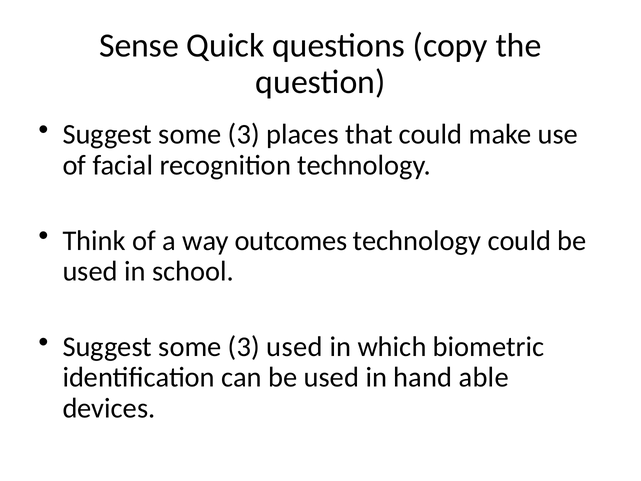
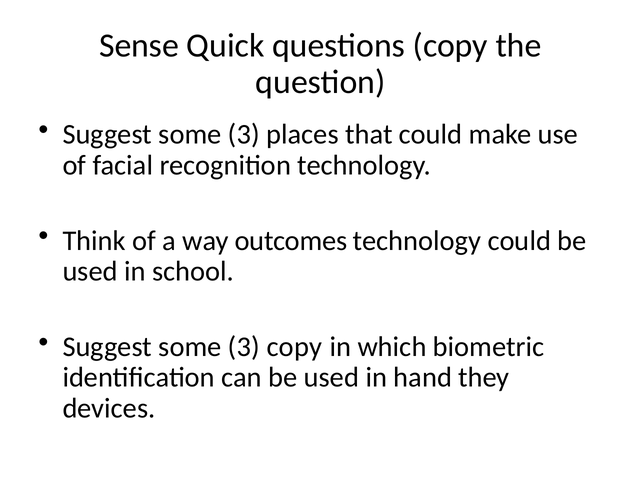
3 used: used -> copy (294, 347)
able: able -> they (484, 377)
